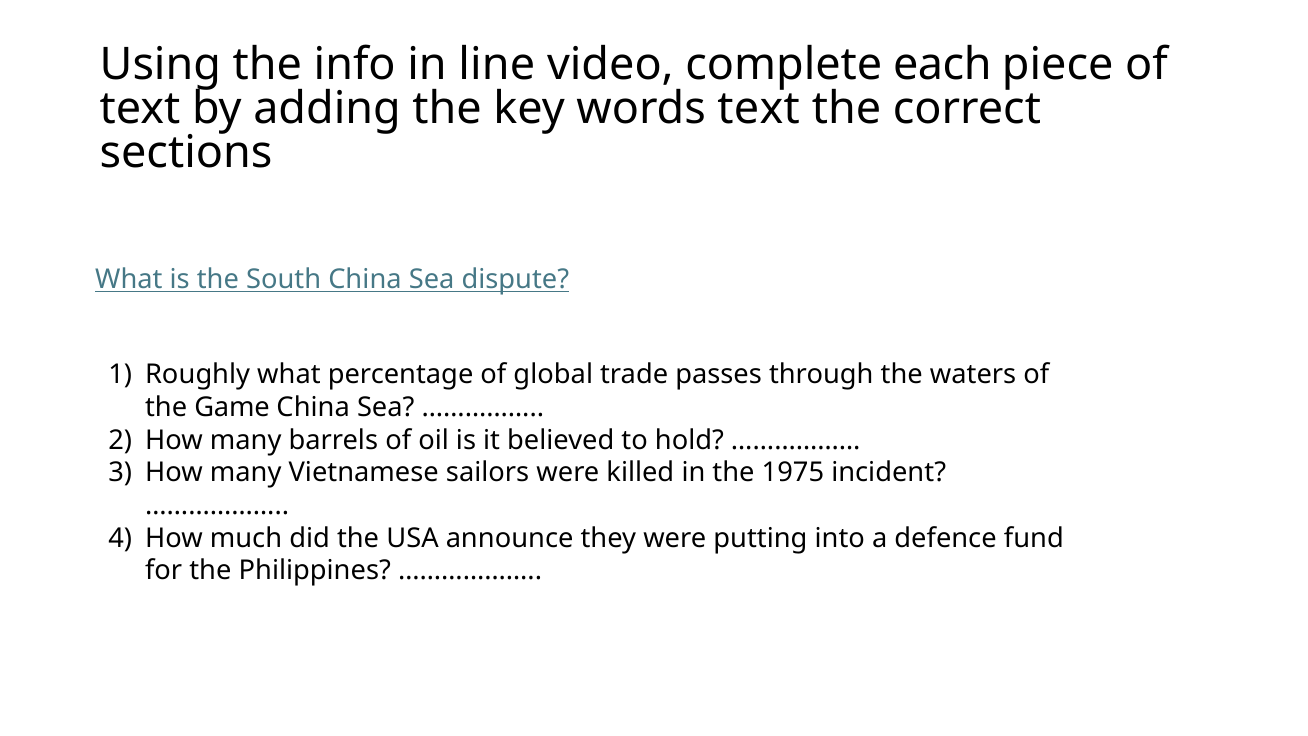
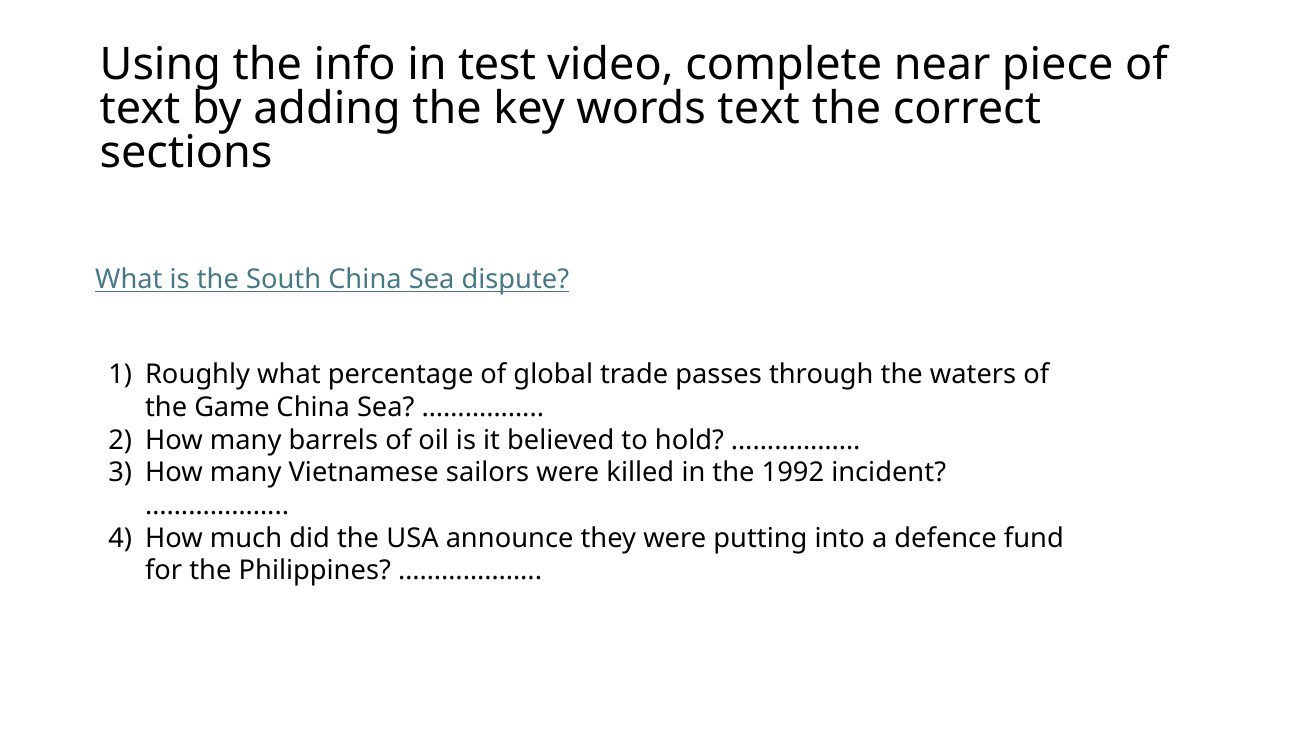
line: line -> test (497, 65)
each: each -> near (942, 65)
1975: 1975 -> 1992 (793, 473)
